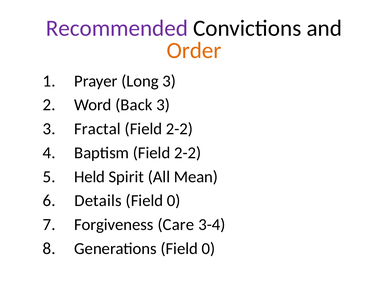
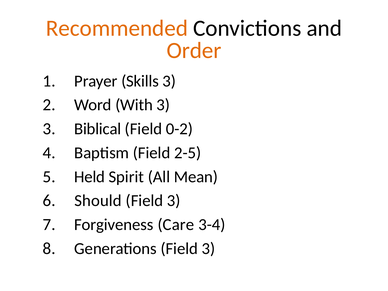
Recommended colour: purple -> orange (117, 28)
Long: Long -> Skills (140, 81)
Back: Back -> With (134, 105)
Fractal: Fractal -> Biblical (98, 129)
2-2: 2-2 -> 0-2 (179, 129)
Baptism Field 2-2: 2-2 -> 2-5 (188, 153)
Details: Details -> Should (98, 201)
0: 0 -> 3 (174, 201)
Generations Field 0: 0 -> 3 (208, 249)
